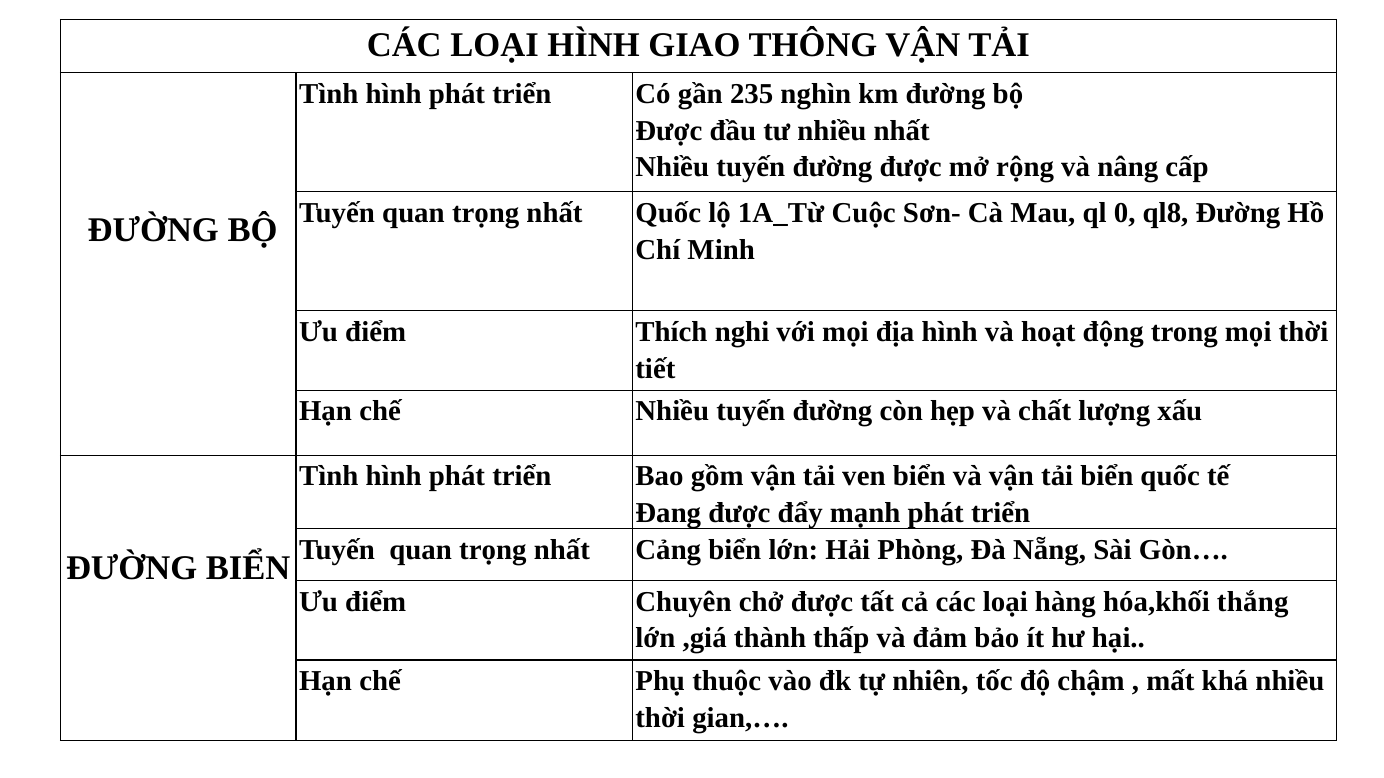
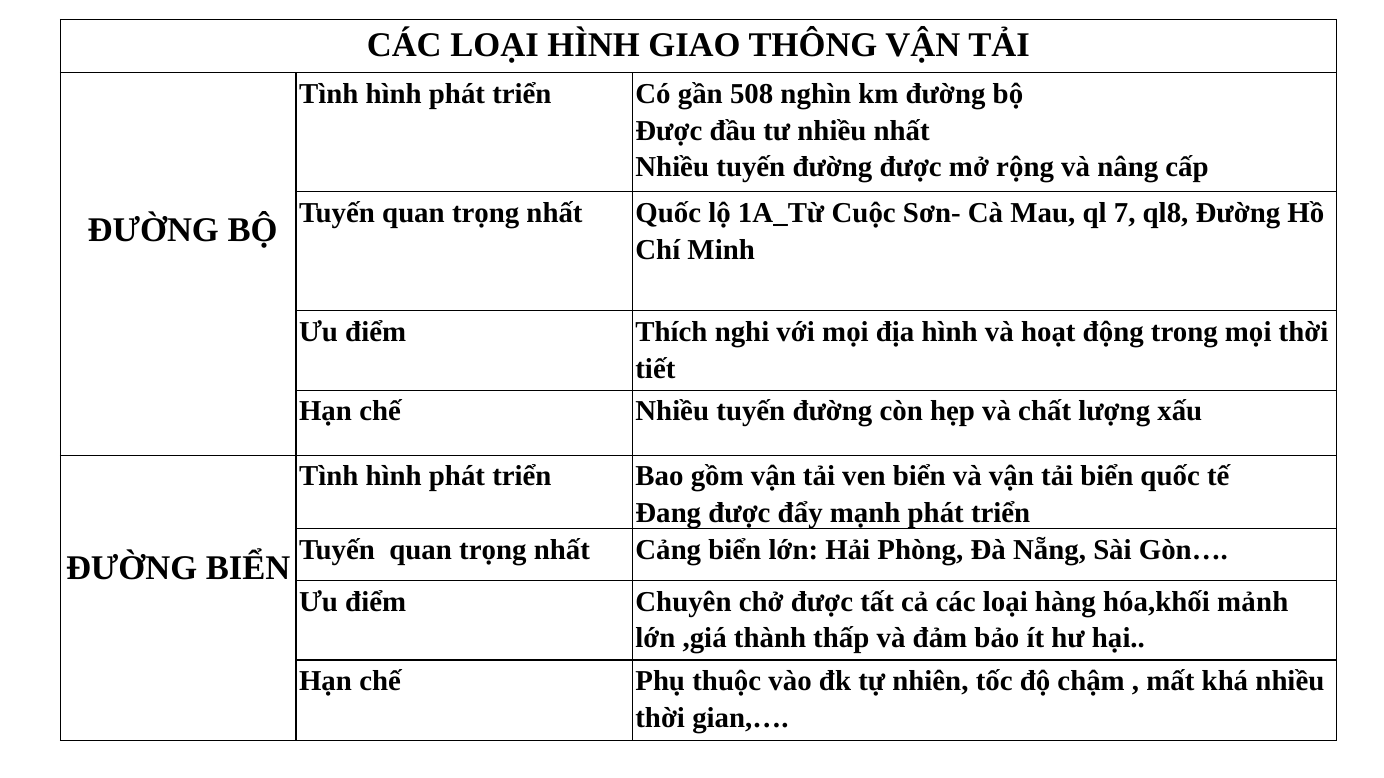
235: 235 -> 508 (752, 94)
0: 0 -> 7 (1125, 213)
thắng: thắng -> mảnh (1253, 602)
